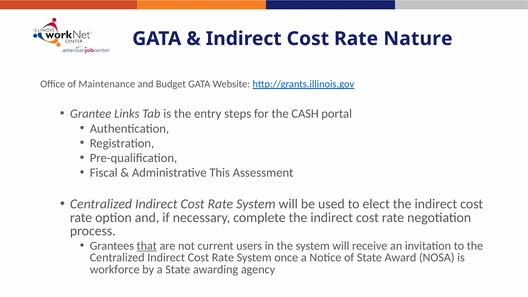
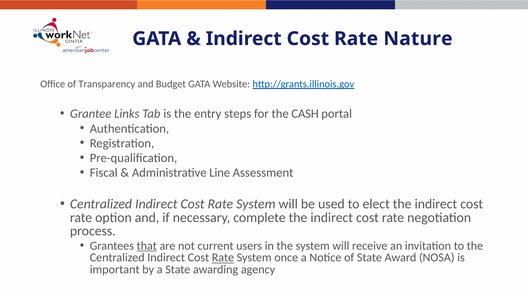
Maintenance: Maintenance -> Transparency (107, 84)
This: This -> Line (220, 173)
Rate underline: none -> present (223, 258)
workforce: workforce -> important (115, 269)
